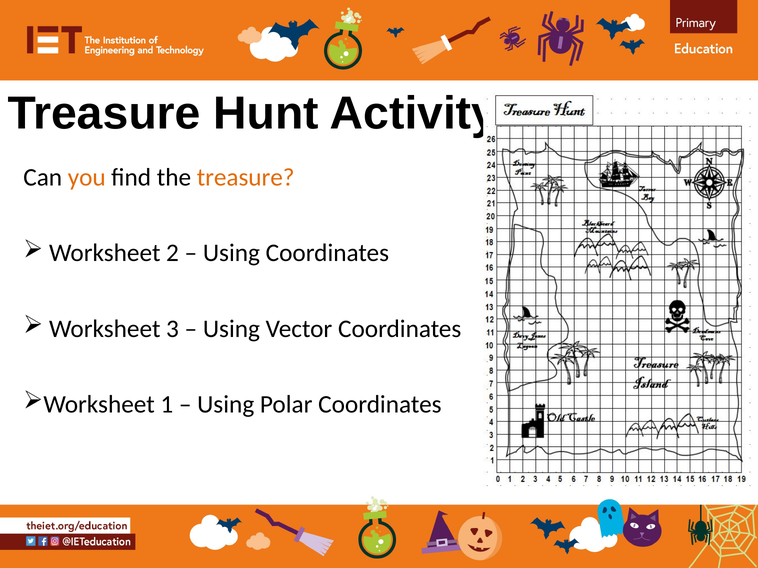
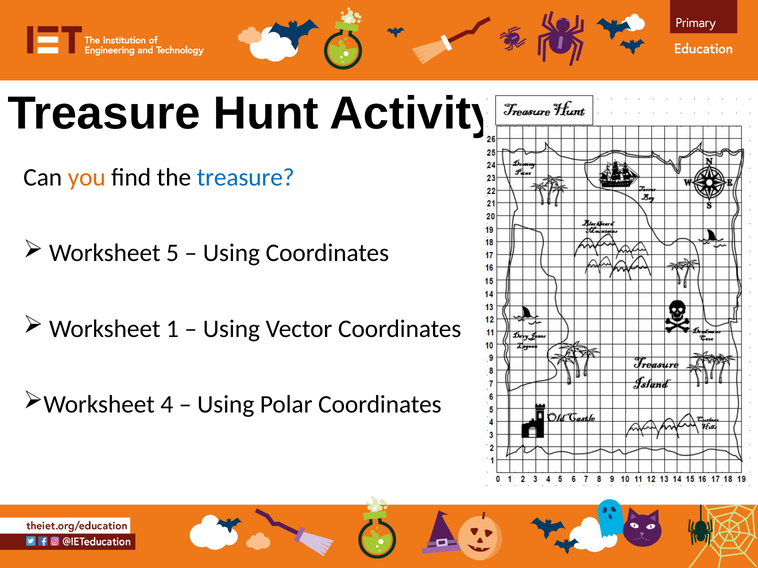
treasure colour: orange -> blue (246, 178)
2: 2 -> 5 (173, 253)
3: 3 -> 1 (173, 329)
1: 1 -> 4 (167, 405)
